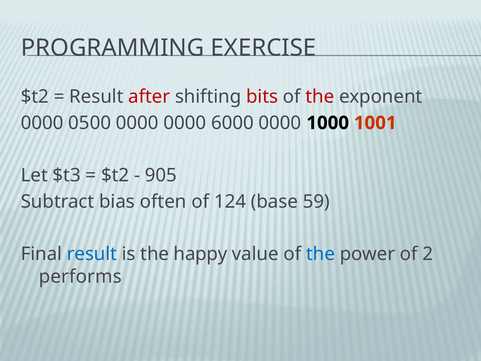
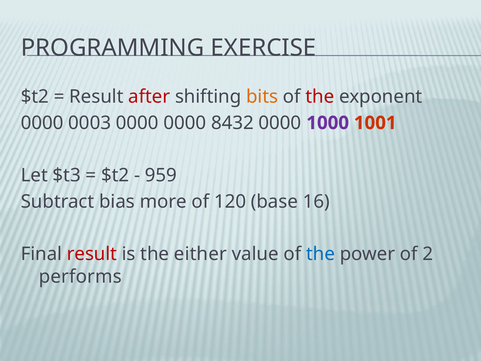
bits colour: red -> orange (262, 97)
0500: 0500 -> 0003 (90, 123)
6000: 6000 -> 8432 (232, 123)
1000 colour: black -> purple (328, 123)
905: 905 -> 959 (161, 175)
often: often -> more (163, 201)
124: 124 -> 120 (230, 201)
59: 59 -> 16 (316, 201)
result colour: blue -> red (92, 254)
happy: happy -> either (200, 254)
